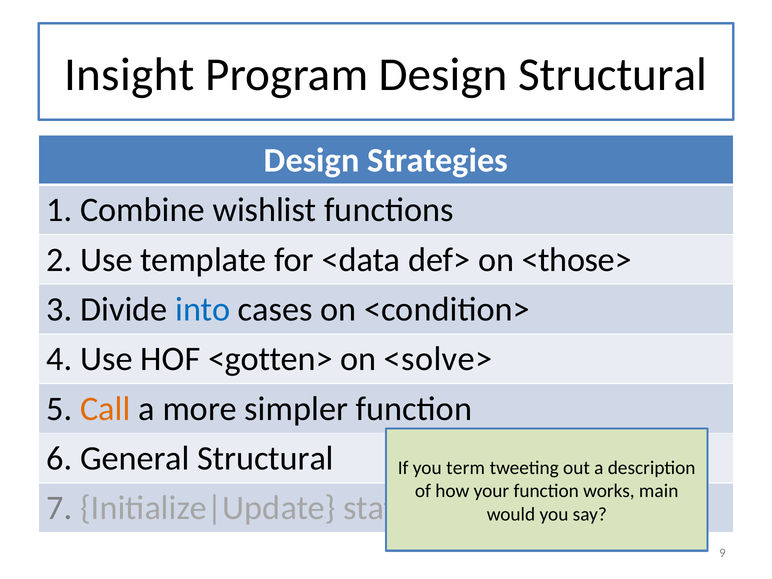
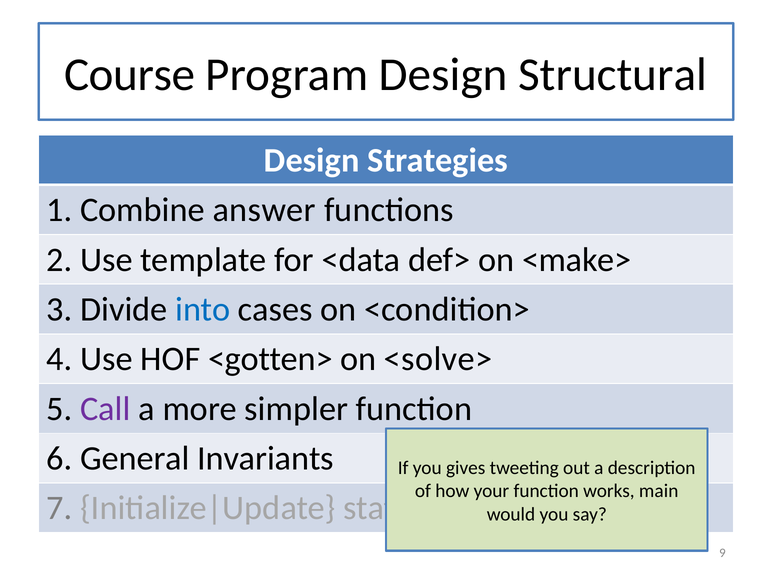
Insight: Insight -> Course (130, 75)
wishlist: wishlist -> answer (264, 210)
<those>: <those> -> <make> (577, 260)
Call colour: orange -> purple (105, 409)
General Structural: Structural -> Invariants (265, 458)
term: term -> gives (466, 468)
